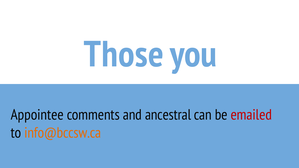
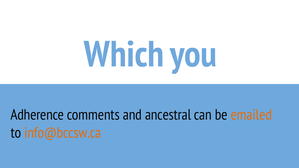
Those: Those -> Which (124, 54)
Appointee: Appointee -> Adherence (37, 115)
emailed colour: red -> orange (251, 115)
